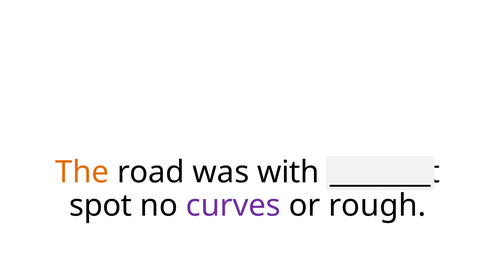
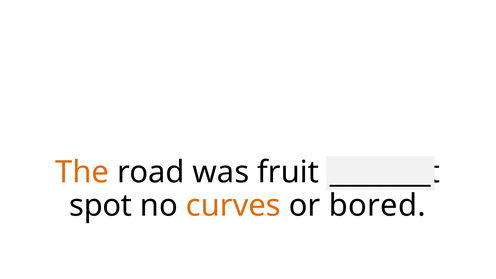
with: with -> fruit (288, 172)
curves colour: purple -> orange (233, 206)
rough: rough -> bored (377, 206)
